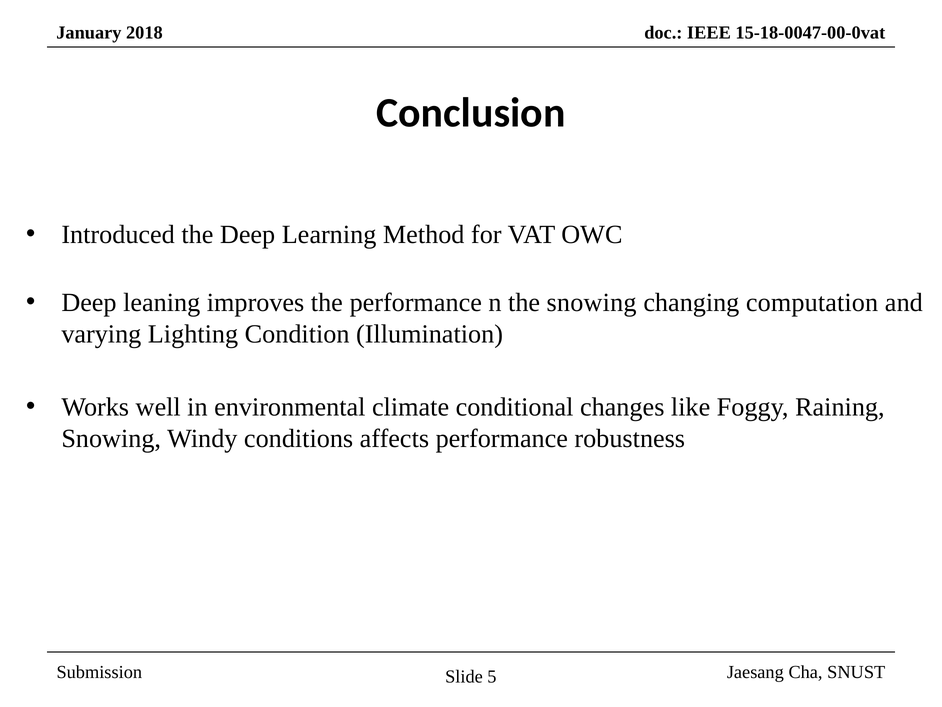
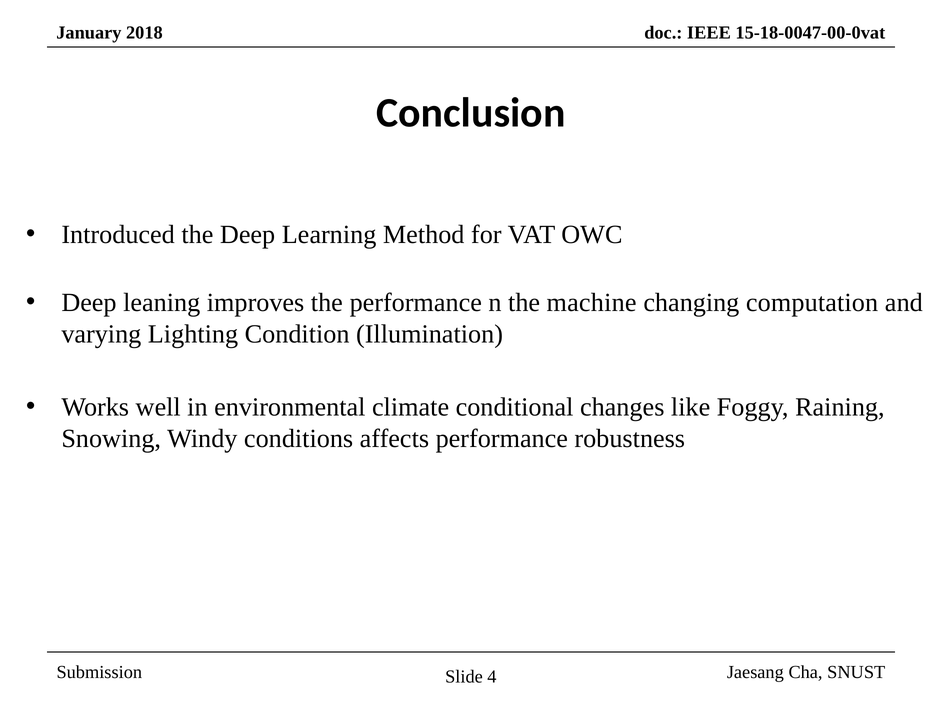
the snowing: snowing -> machine (592, 302)
5: 5 -> 4 (492, 676)
